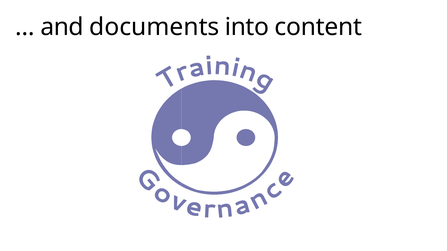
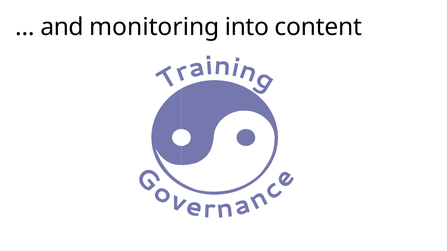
documents: documents -> monitoring (154, 27)
